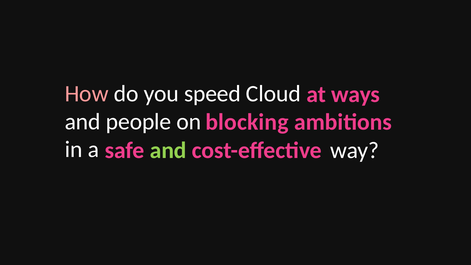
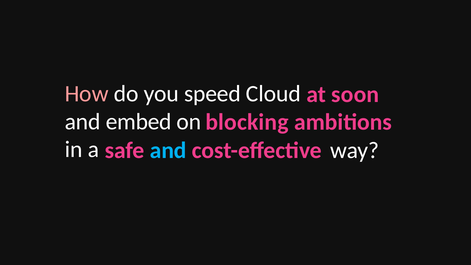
ways: ways -> soon (355, 94)
people: people -> embed (139, 122)
and colour: light green -> light blue (168, 150)
